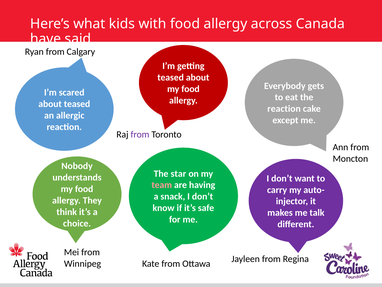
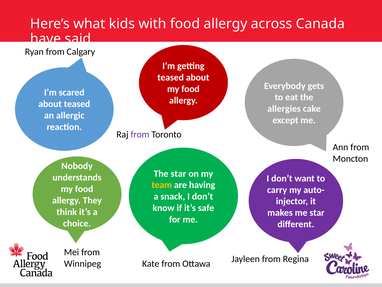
reaction: reaction -> allergies (284, 109)
team colour: pink -> yellow (162, 185)
me talk: talk -> star (317, 212)
